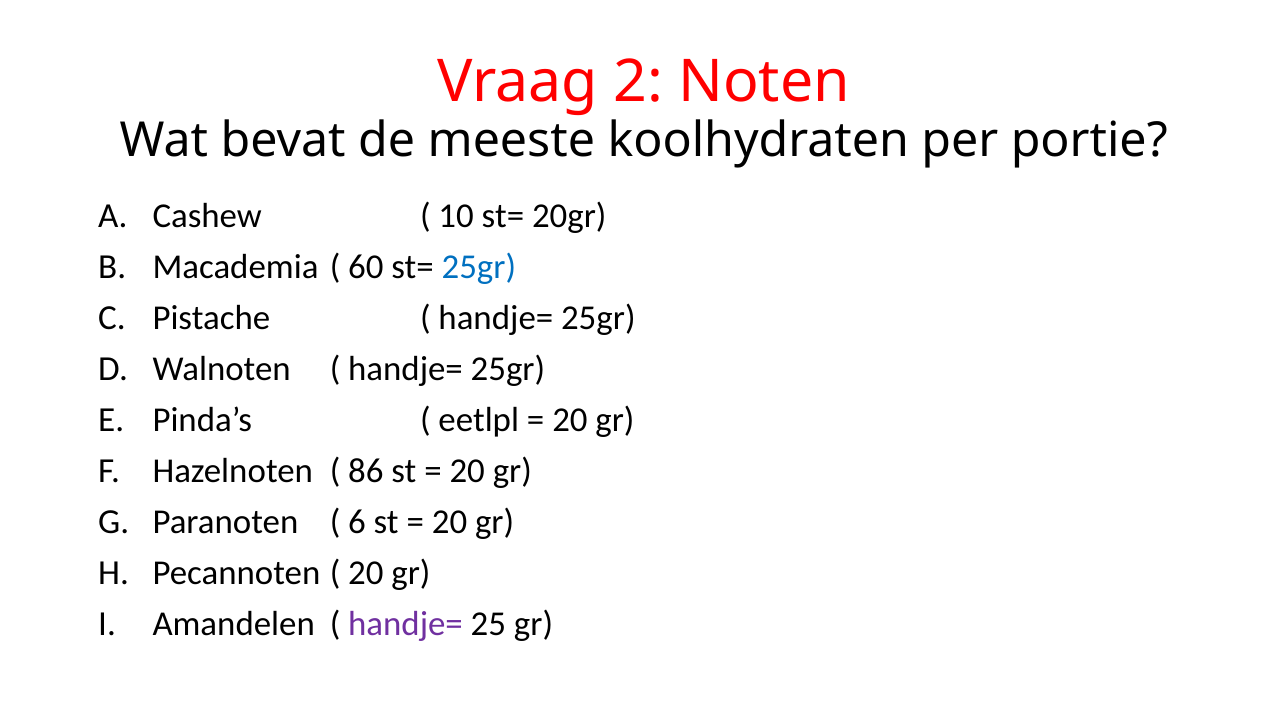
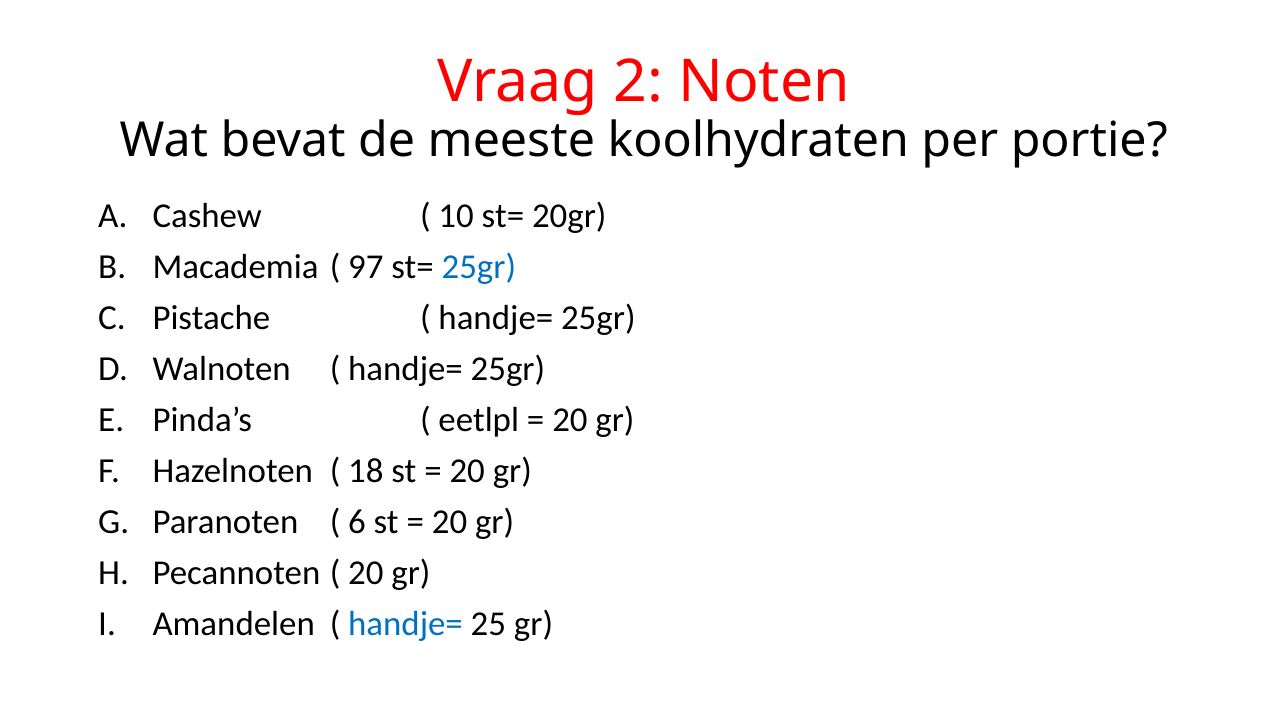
60: 60 -> 97 (366, 267)
86: 86 -> 18 (366, 472)
handje= colour: purple -> blue (405, 625)
